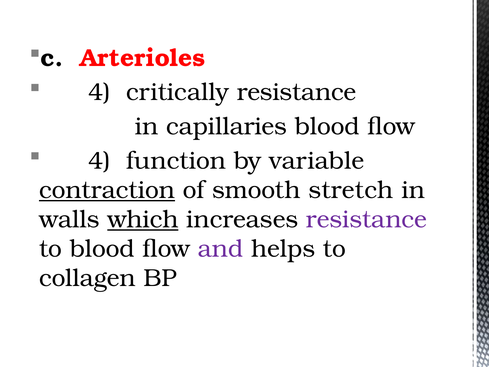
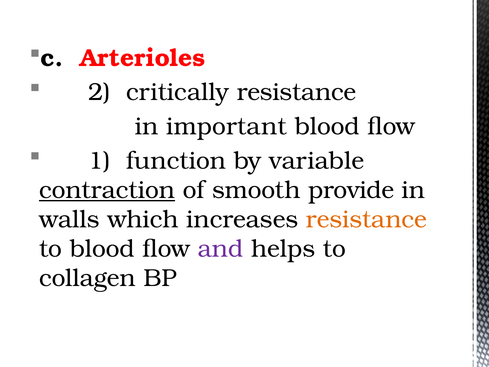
4: 4 -> 2 (99, 92)
capillaries: capillaries -> important (226, 126)
4: 4 -> 1 (99, 161)
stretch: stretch -> provide (351, 190)
which underline: present -> none (143, 219)
resistance colour: purple -> orange (366, 219)
